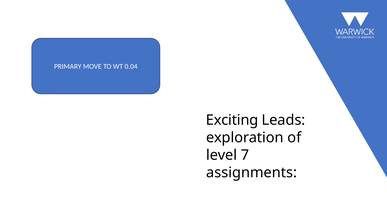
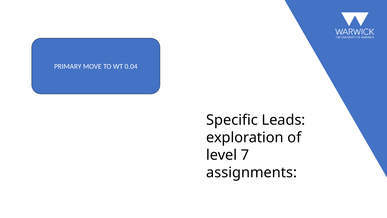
Exciting: Exciting -> Specific (232, 120)
